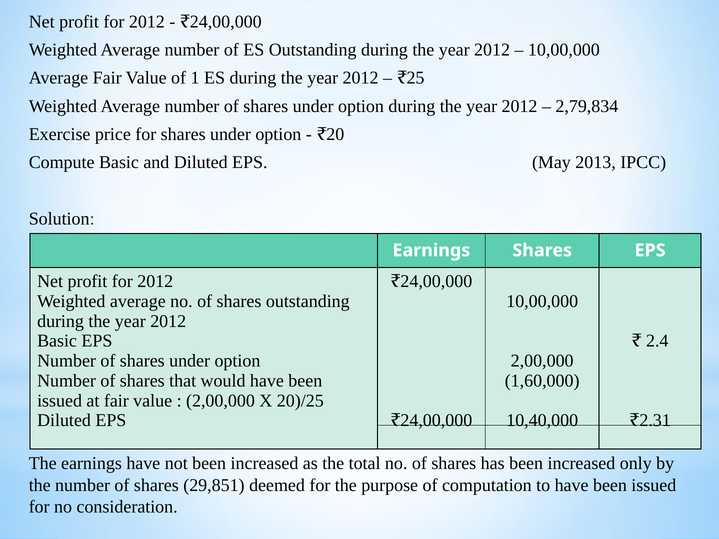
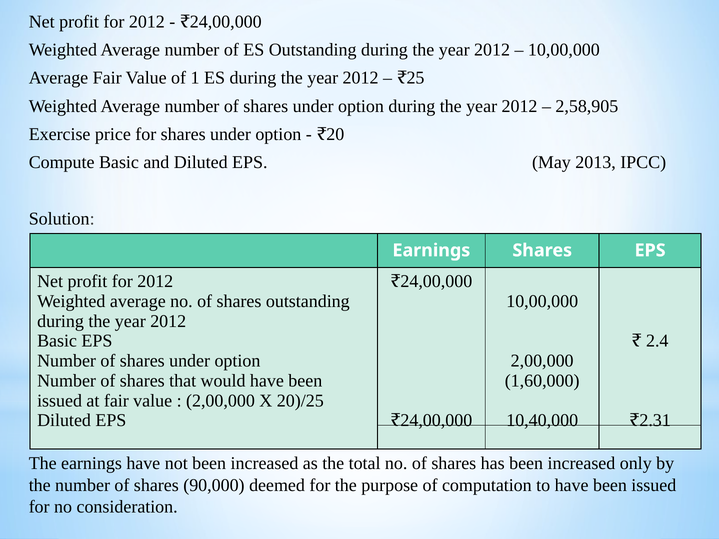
2,79,834: 2,79,834 -> 2,58,905 (587, 106)
29,851: 29,851 -> 90,000 (214, 485)
